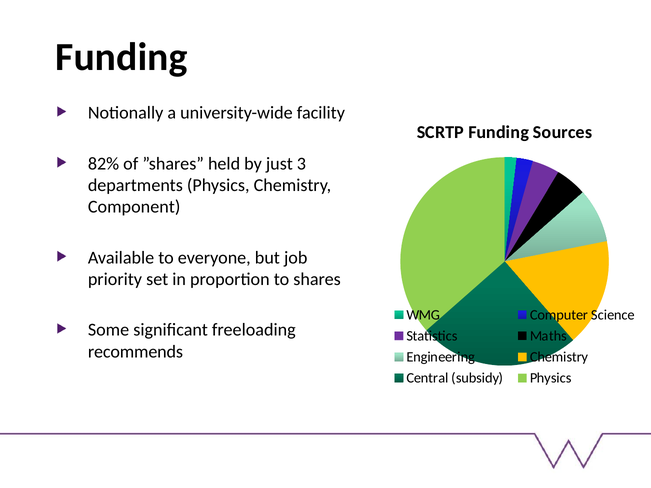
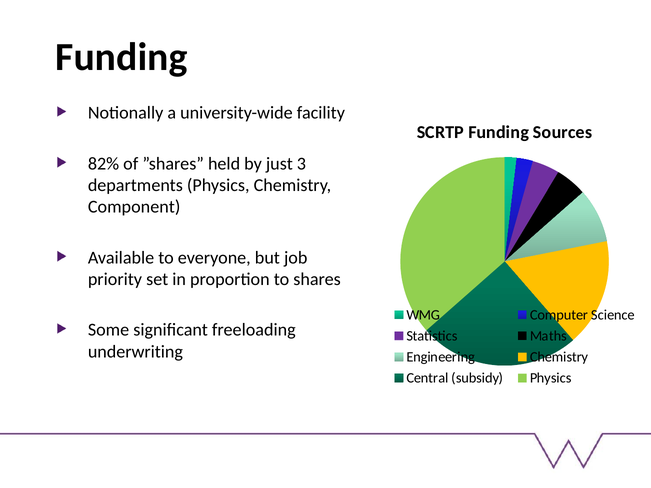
recommends: recommends -> underwriting (135, 352)
